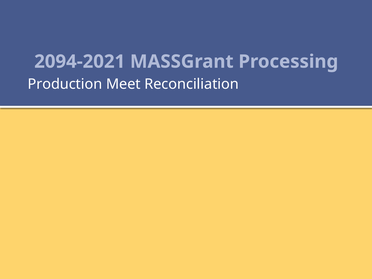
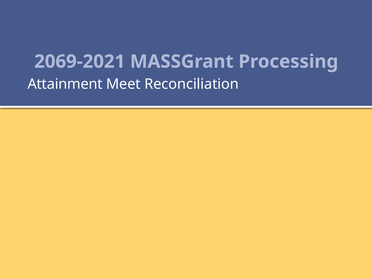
2094-2021: 2094-2021 -> 2069-2021 (80, 62)
Production: Production -> Attainment (65, 84)
